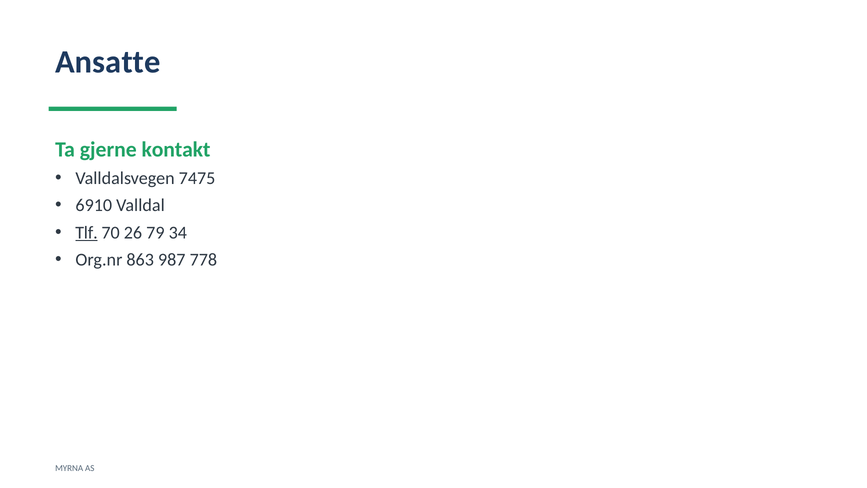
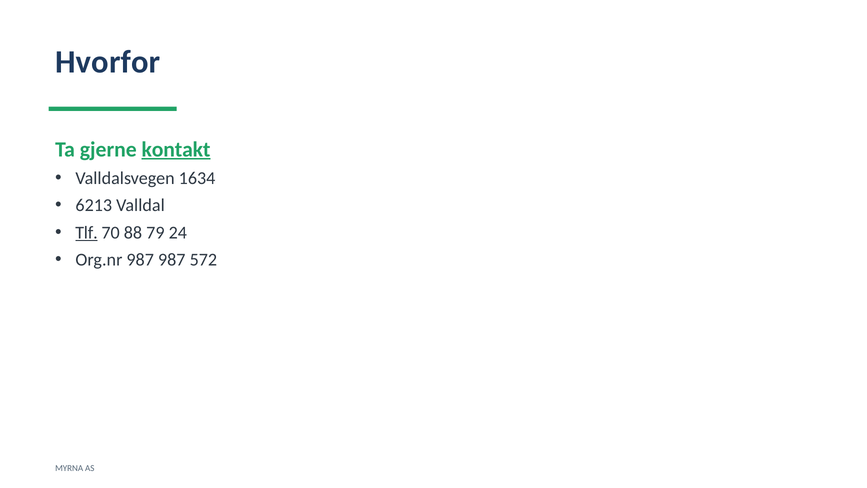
Ansatte: Ansatte -> Hvorfor (108, 62)
kontakt underline: none -> present (176, 149)
7475: 7475 -> 1634 (197, 178)
6910: 6910 -> 6213 (94, 205)
26: 26 -> 88 (133, 233)
34: 34 -> 24 (178, 233)
Org.nr 863: 863 -> 987 (140, 260)
778: 778 -> 572 (203, 260)
